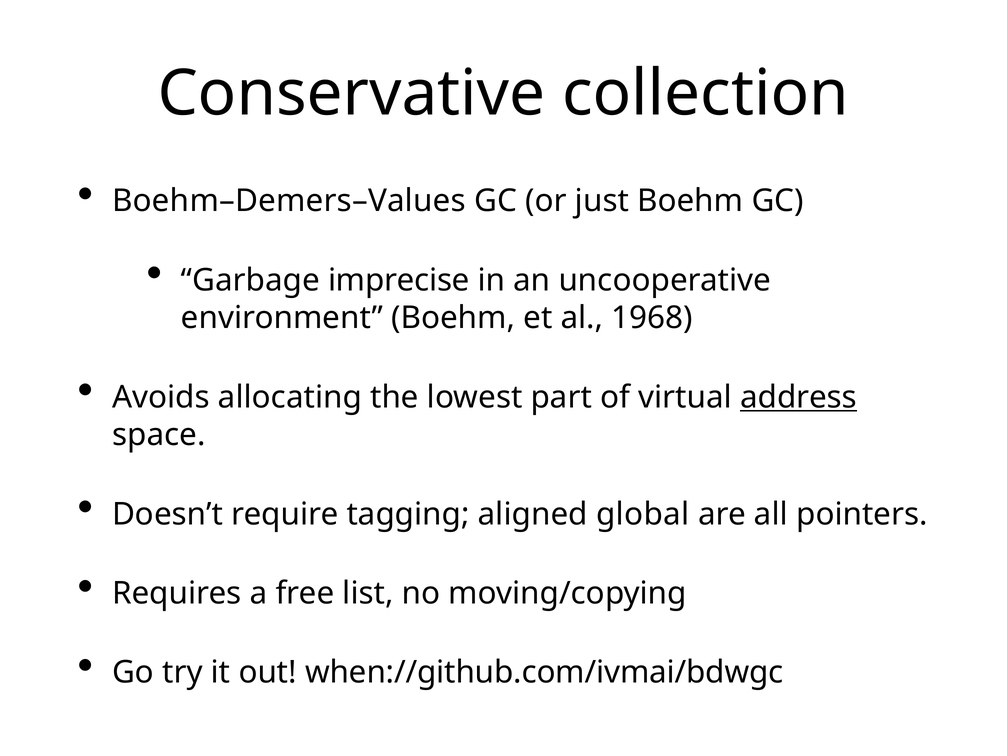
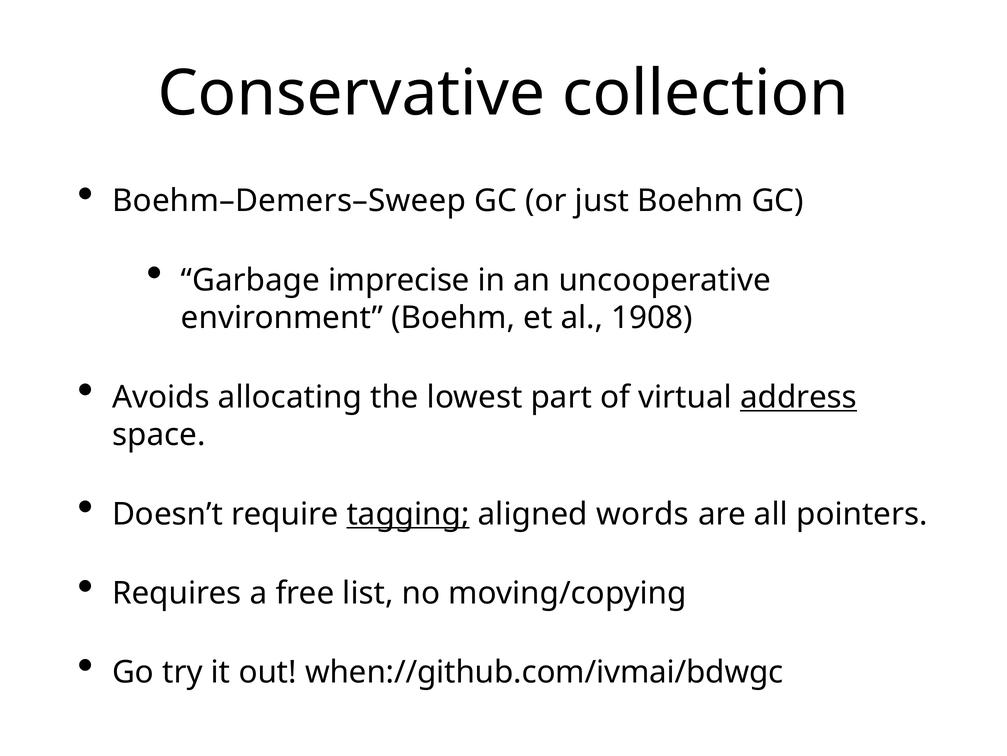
Boehm–Demers–Values: Boehm–Demers–Values -> Boehm–Demers–Sweep (289, 201)
1968: 1968 -> 1908 (652, 318)
tagging underline: none -> present (408, 514)
global: global -> words (643, 514)
